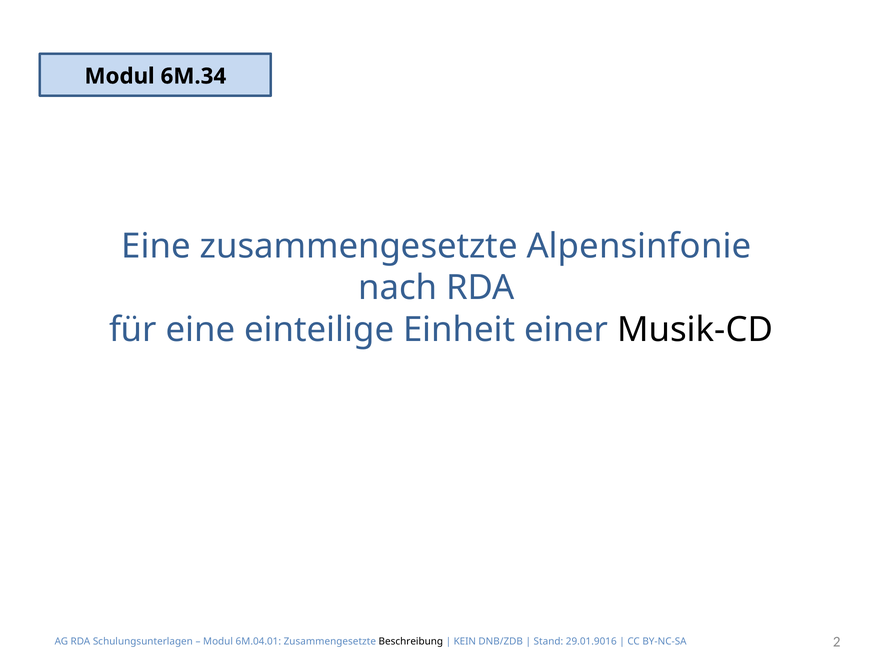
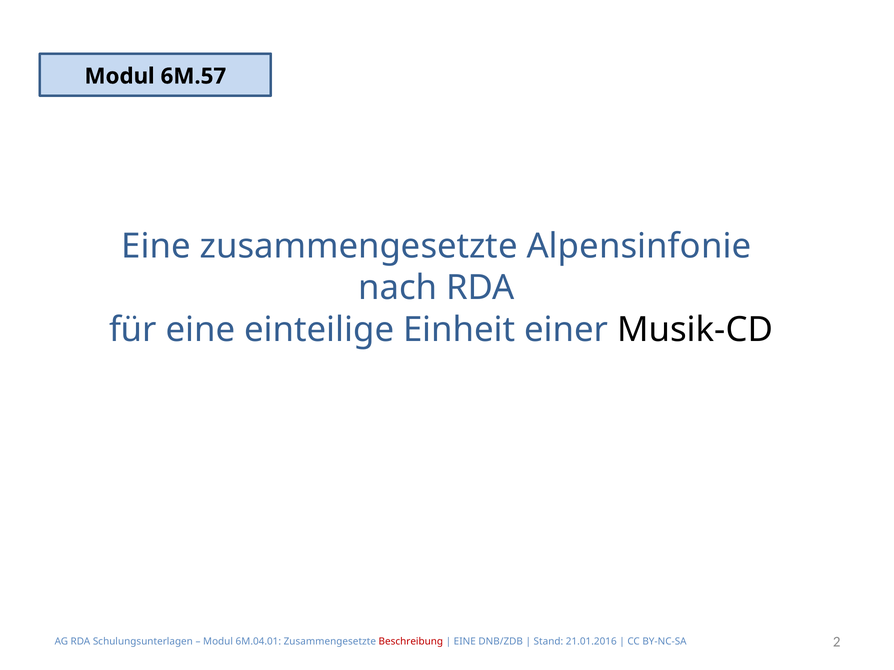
6M.34: 6M.34 -> 6M.57 (193, 76)
Beschreibung colour: black -> red (411, 642)
KEIN: KEIN -> EINE (465, 642)
29.01.9016: 29.01.9016 -> 21.01.2016 (591, 642)
